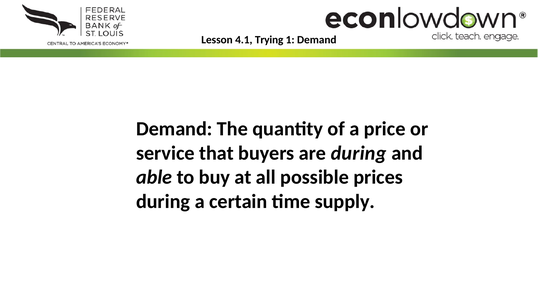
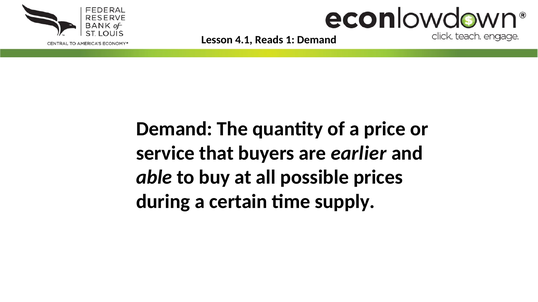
Trying: Trying -> Reads (269, 40)
are during: during -> earlier (359, 153)
